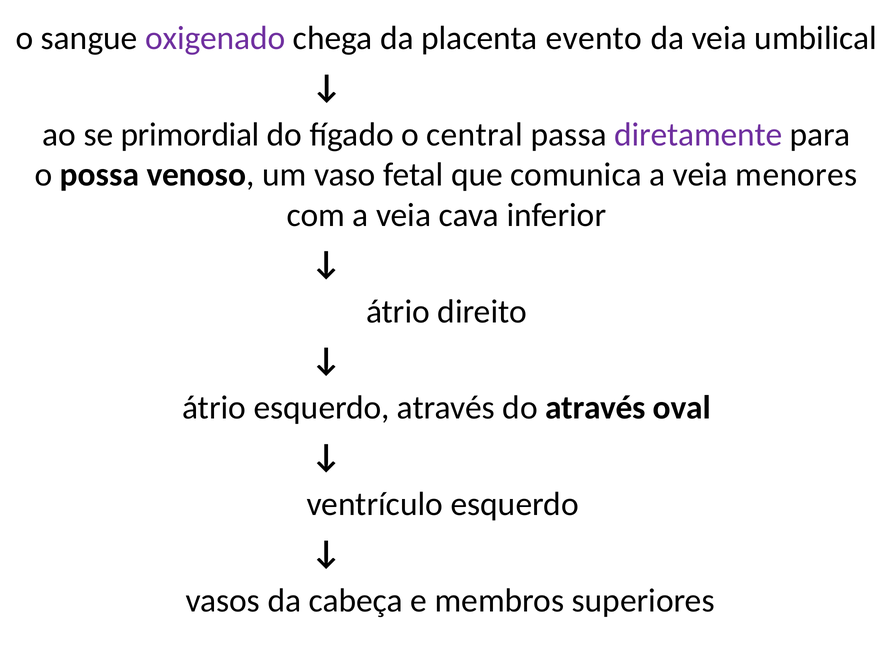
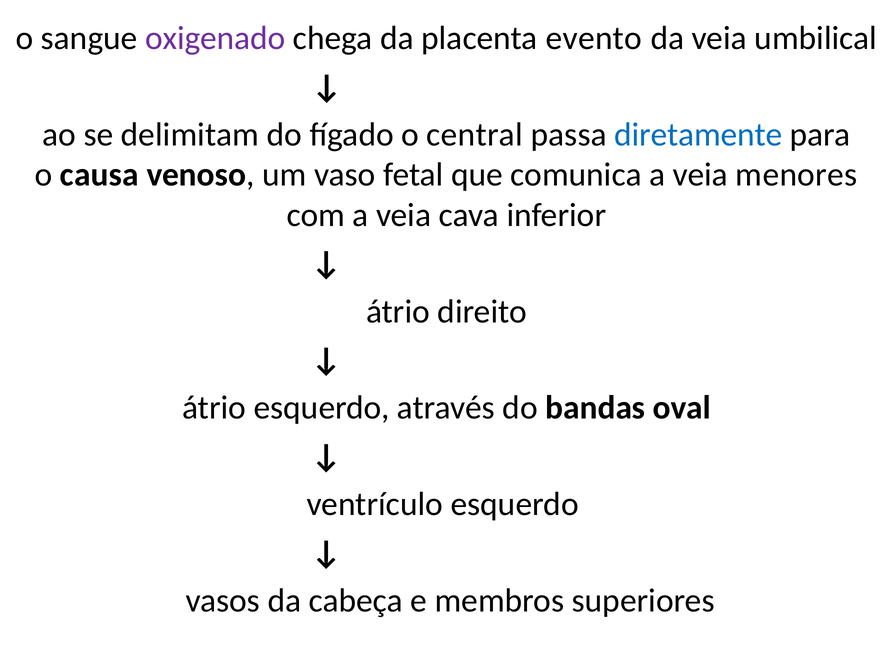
primordial: primordial -> delimitam (190, 135)
diretamente colour: purple -> blue (698, 135)
possa: possa -> causa (99, 175)
do através: através -> bandas (595, 408)
